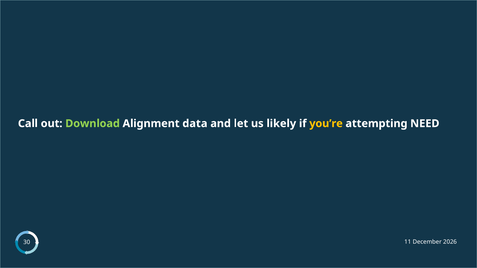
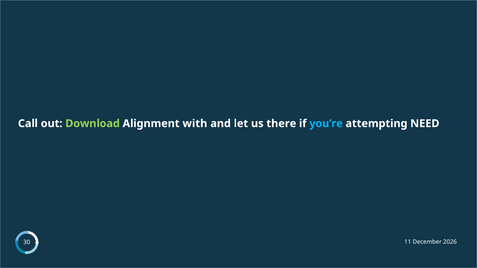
data: data -> with (195, 124)
likely: likely -> there (281, 124)
you’re colour: yellow -> light blue (326, 124)
